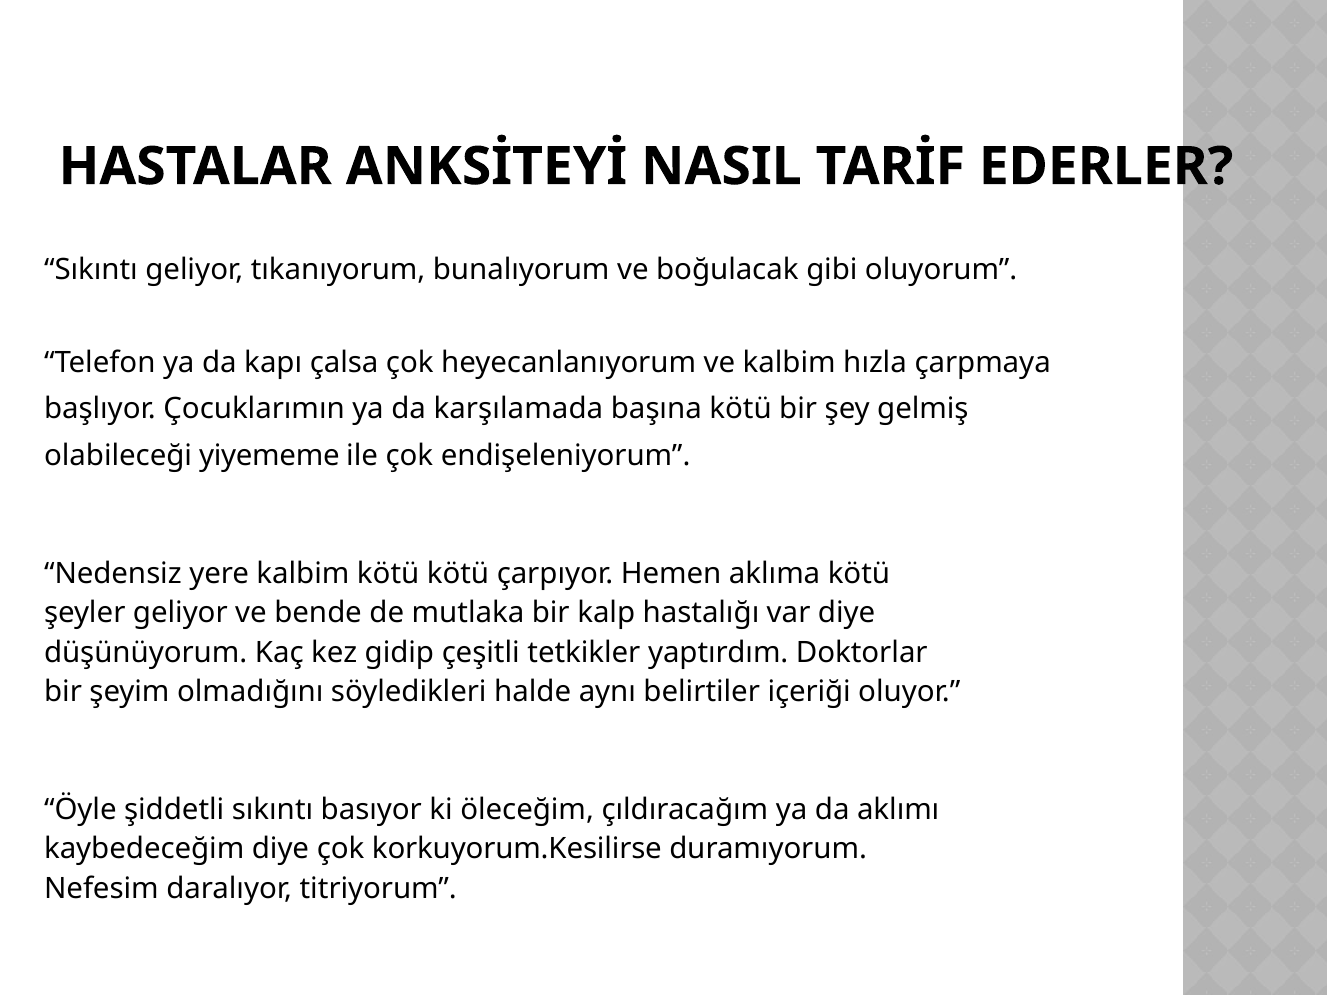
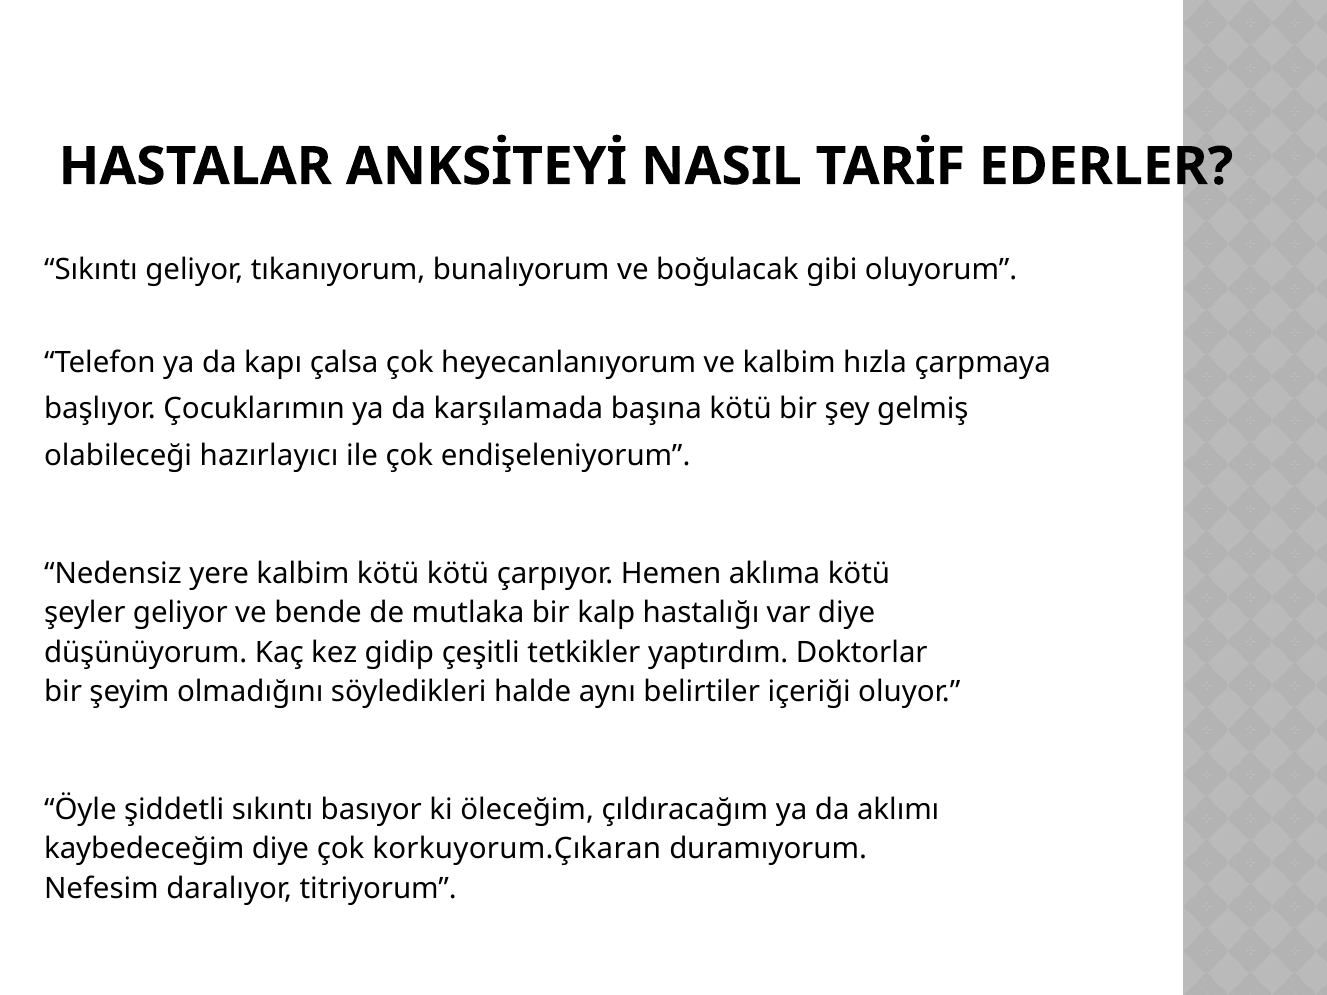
yiyememe: yiyememe -> hazırlayıcı (269, 455)
korkuyorum.Kesilirse: korkuyorum.Kesilirse -> korkuyorum.Çıkaran (517, 849)
